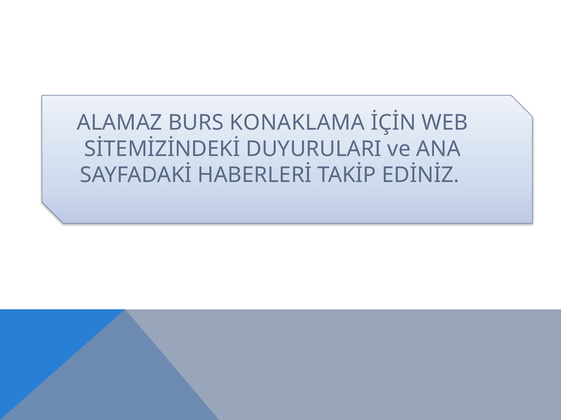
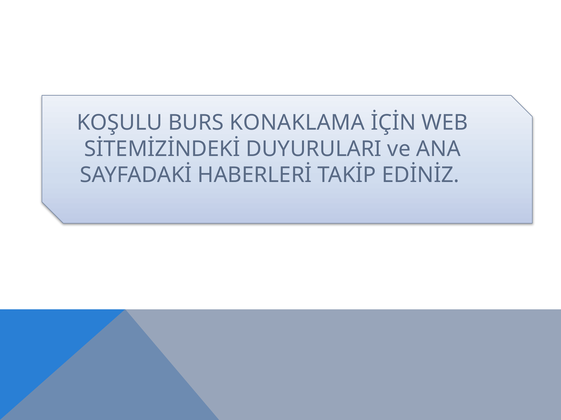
ALAMAZ: ALAMAZ -> KOŞULU (120, 123)
